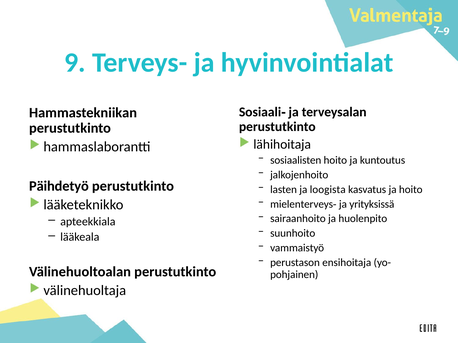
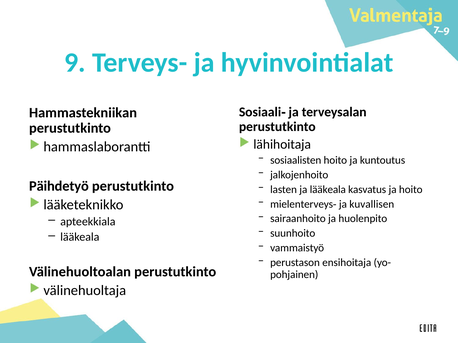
ja loogista: loogista -> lääkeala (328, 190)
yrityksissä: yrityksissä -> kuvallisen (372, 204)
